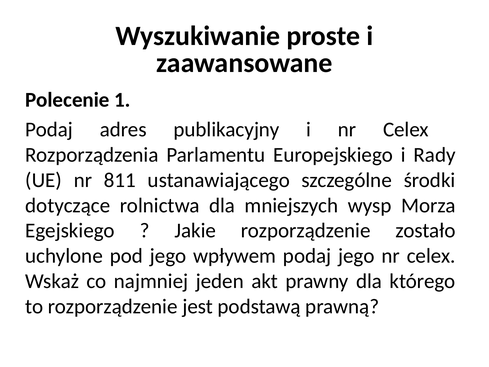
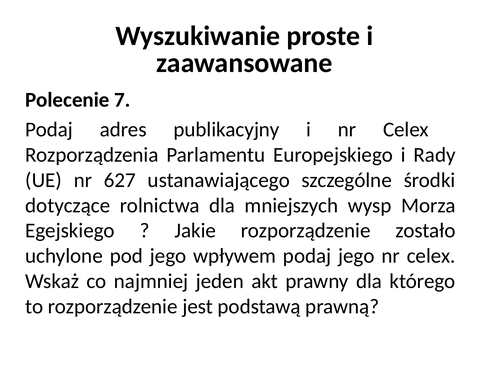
1: 1 -> 7 (122, 100)
811: 811 -> 627 (120, 180)
